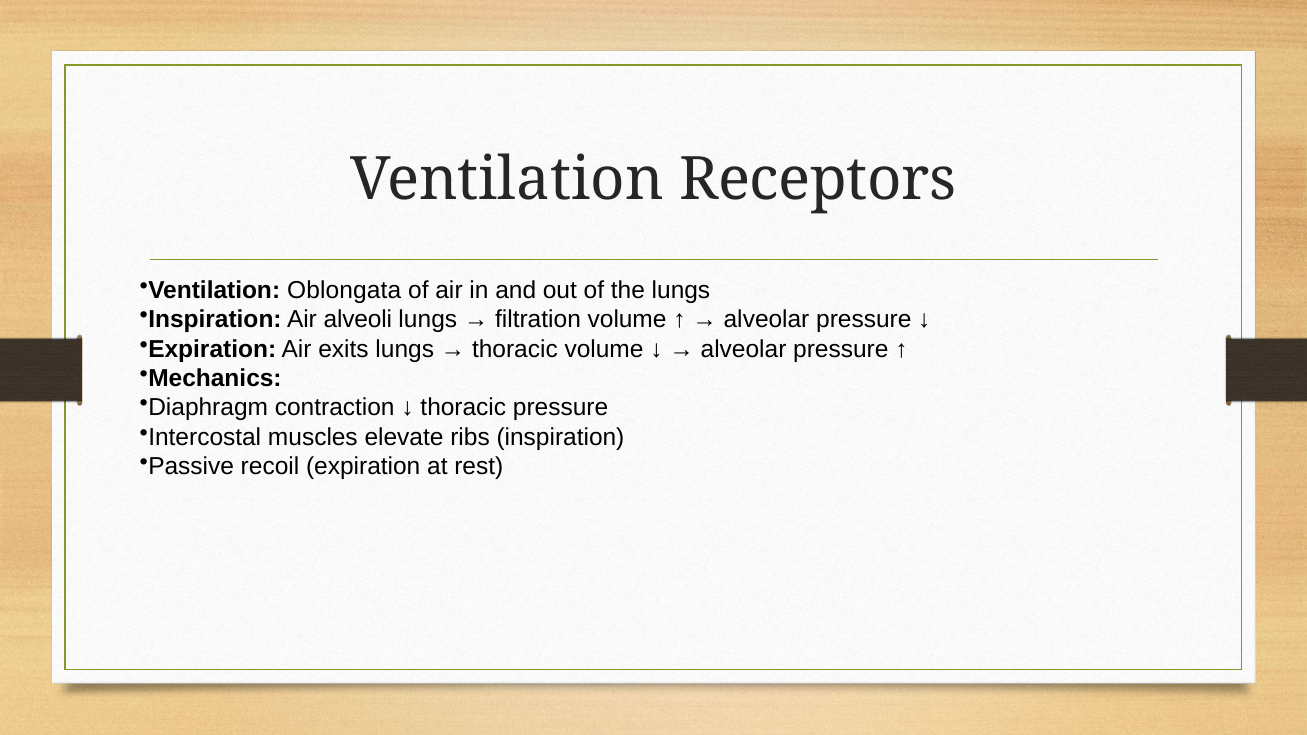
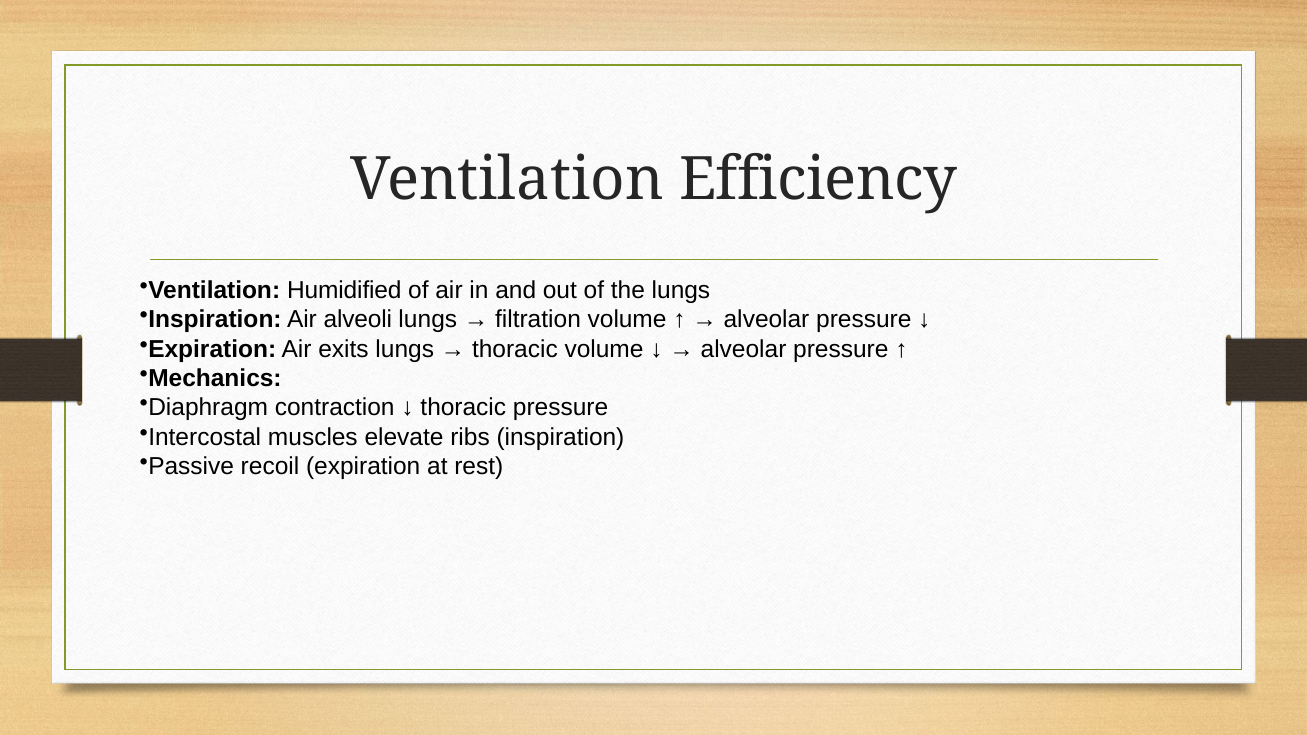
Receptors: Receptors -> Efficiency (818, 179)
Oblongata: Oblongata -> Humidified (344, 290)
